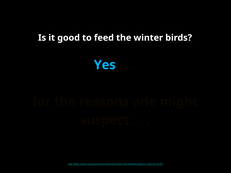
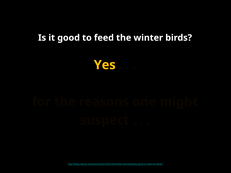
Yes colour: light blue -> yellow (105, 65)
